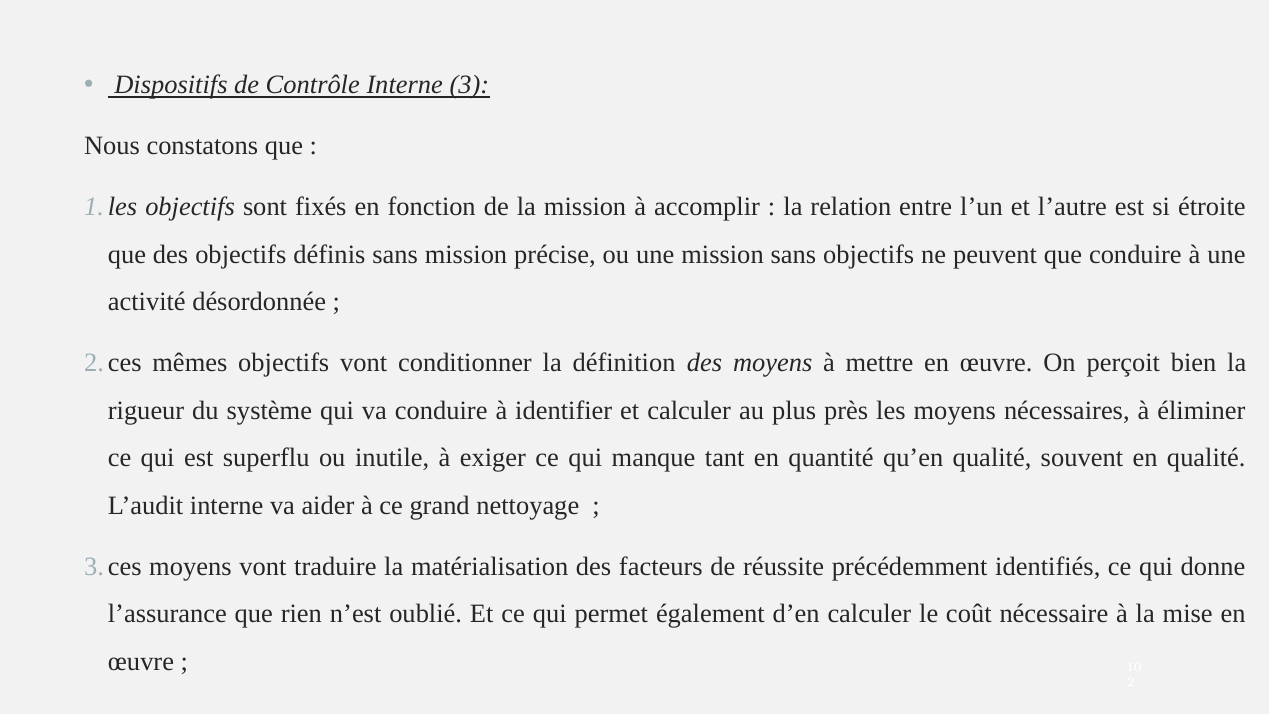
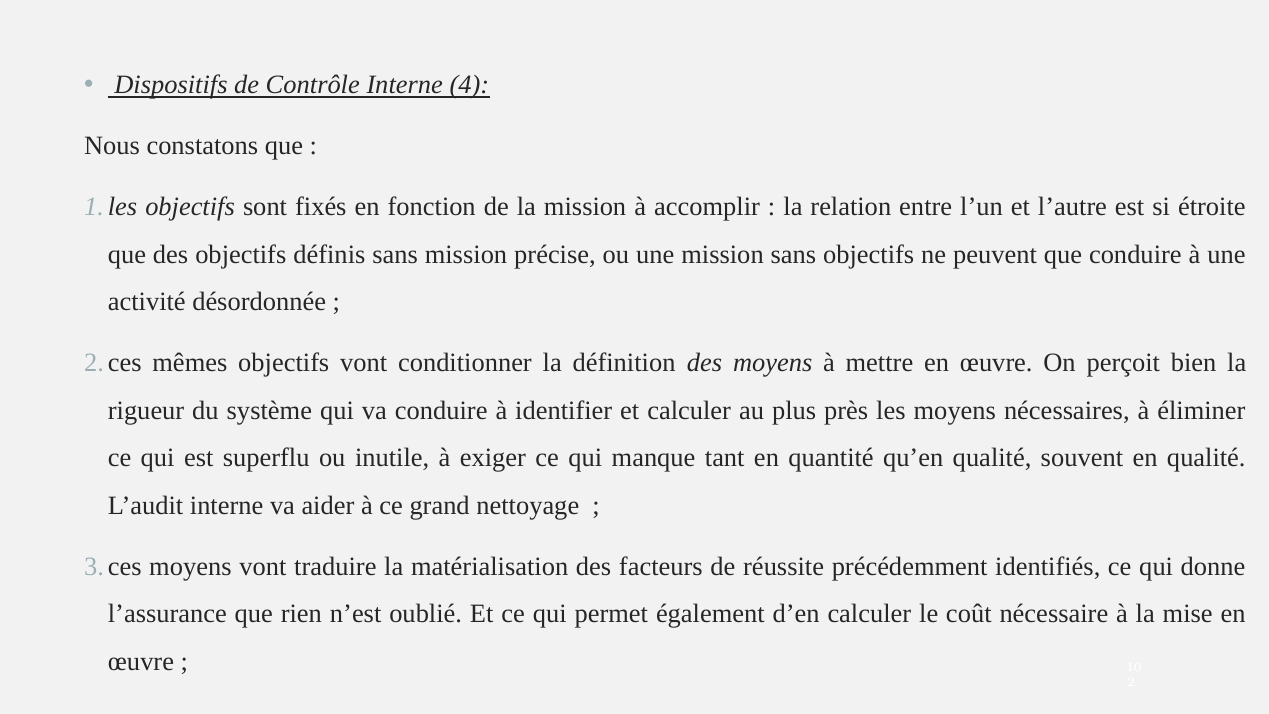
3: 3 -> 4 (469, 85)
